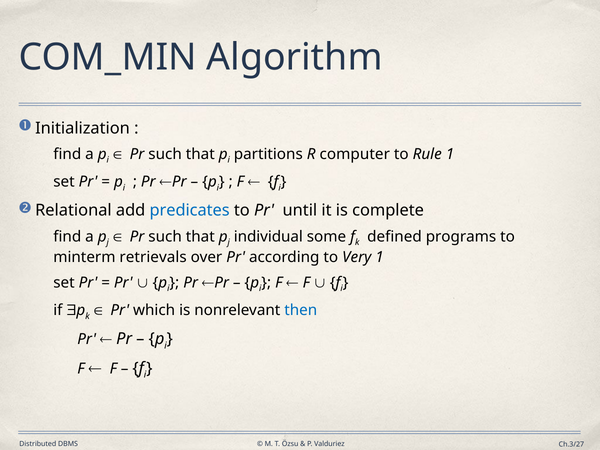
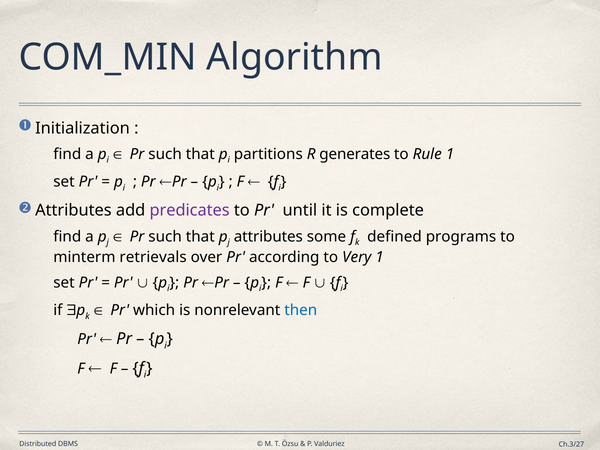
computer: computer -> generates (355, 154)
Relational: Relational -> Attributes (73, 211)
predicates colour: blue -> purple (190, 211)
individual: individual -> attributes (268, 236)
